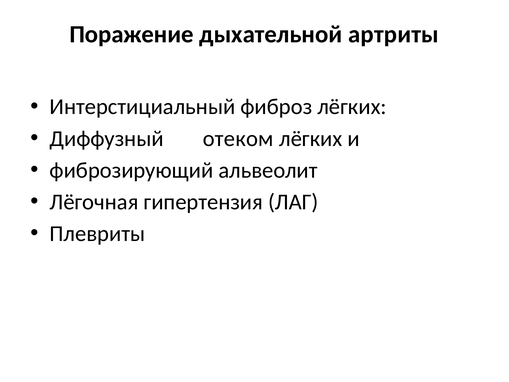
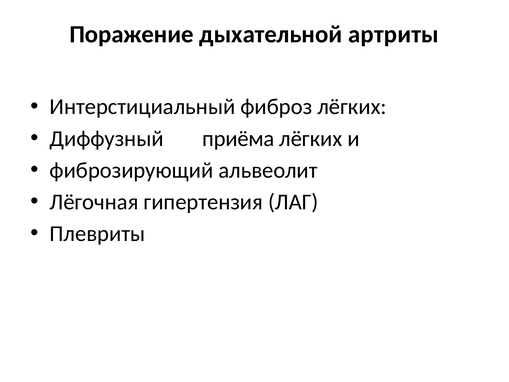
отеком: отеком -> приёма (238, 138)
